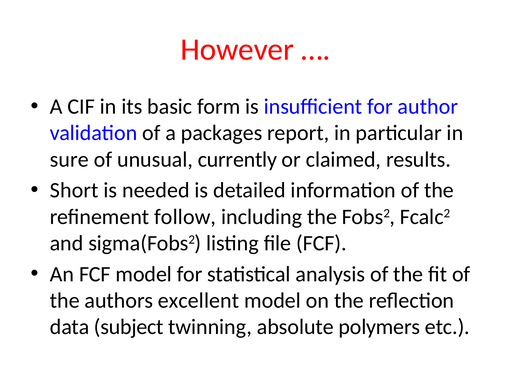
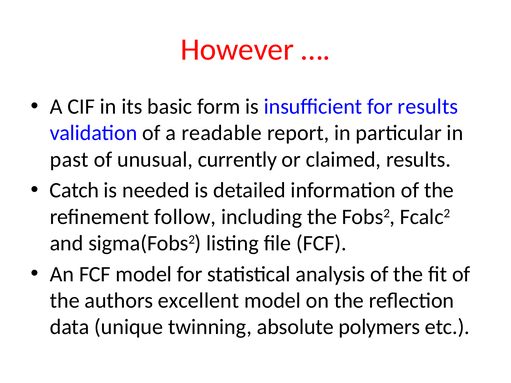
for author: author -> results (428, 107)
packages: packages -> readable (222, 133)
sure: sure -> past (69, 160)
Short: Short -> Catch (74, 191)
subject: subject -> unique (129, 327)
